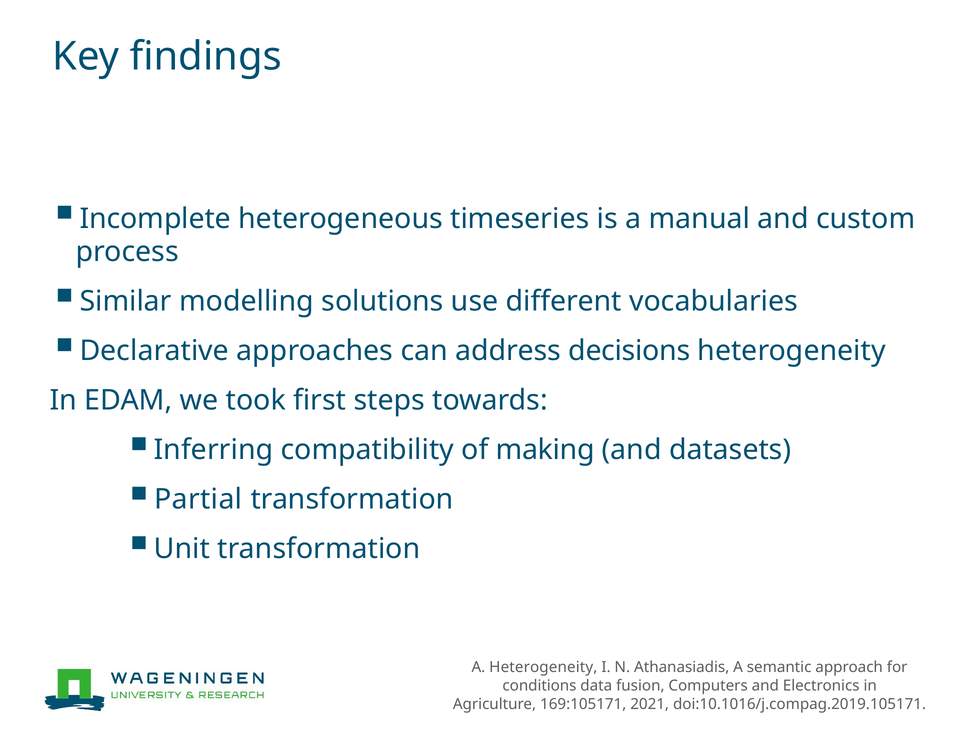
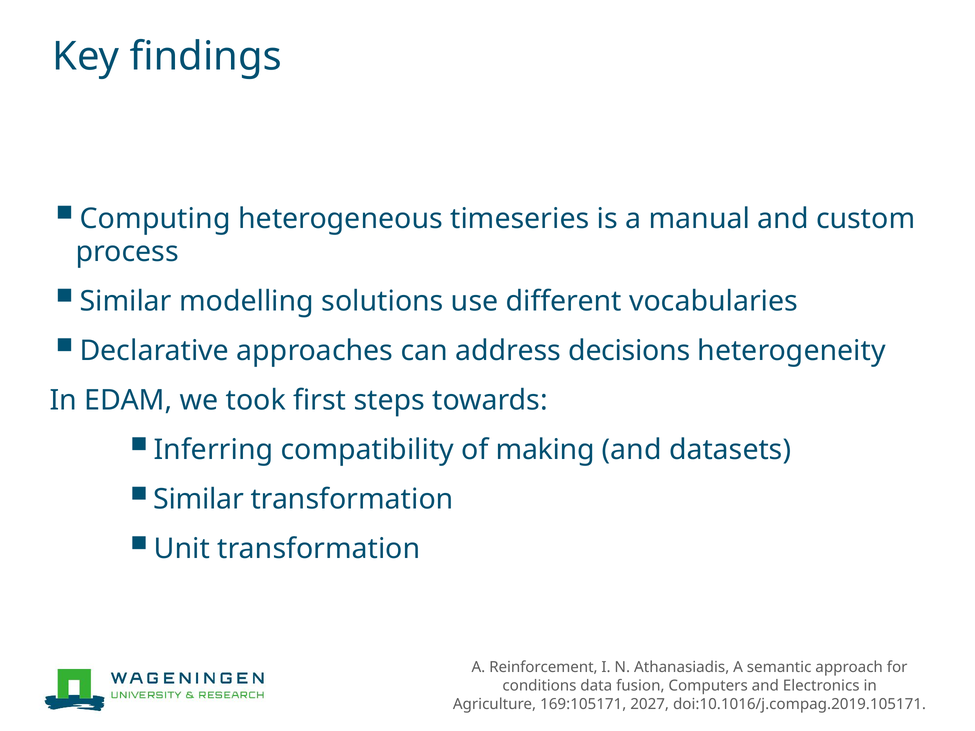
Incomplete: Incomplete -> Computing (155, 219)
Partial: Partial -> Similar (199, 500)
A Heterogeneity: Heterogeneity -> Reinforcement (543, 668)
2021: 2021 -> 2027 (650, 704)
